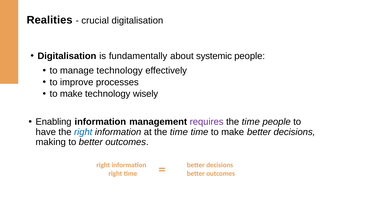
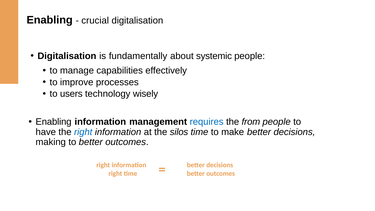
Realities: Realities -> Enabling (50, 20)
manage technology: technology -> capabilities (120, 71)
make: make -> users (71, 94)
requires colour: purple -> blue (207, 122)
time: time -> from (251, 122)
at the time: time -> silos (179, 132)
